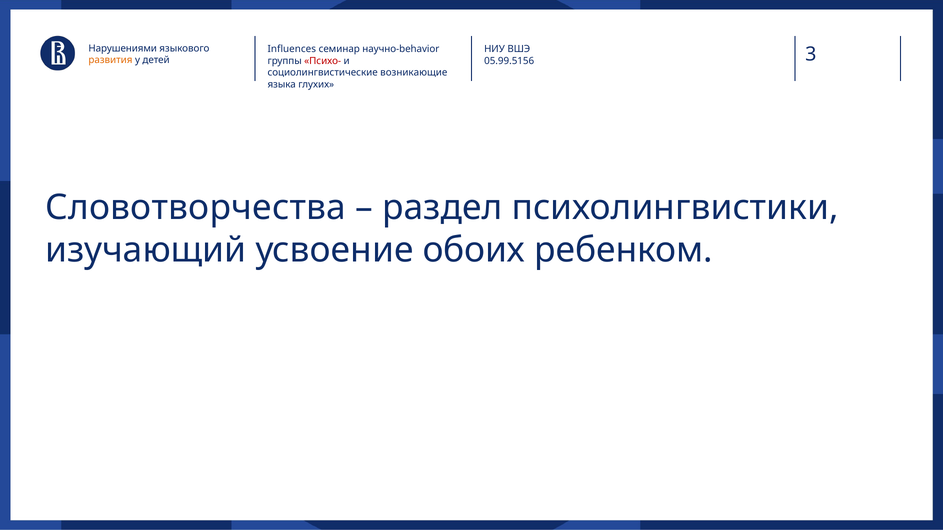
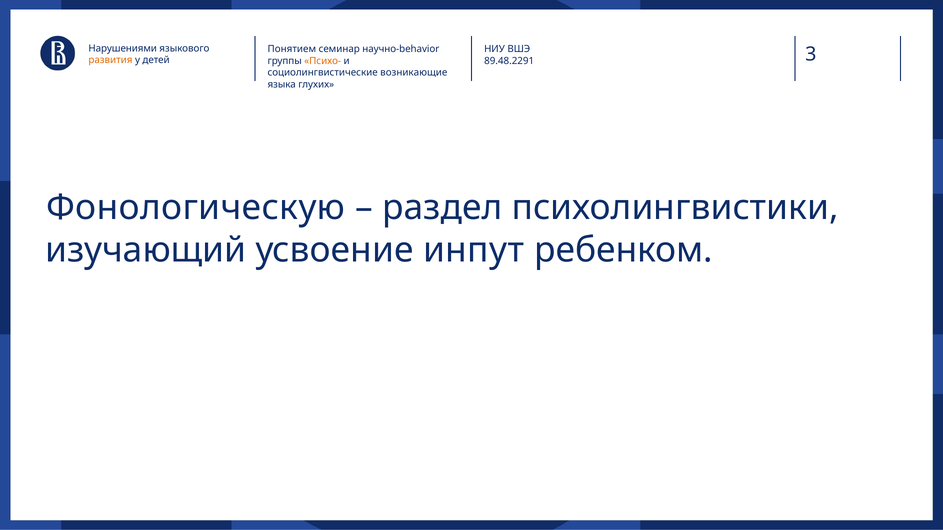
Influences: Influences -> Понятием (292, 49)
Психо- colour: red -> orange (323, 61)
05.99.5156: 05.99.5156 -> 89.48.2291 (509, 61)
Словотворчества: Словотворчества -> Фонологическую (196, 208)
обоих: обоих -> инпут (474, 250)
